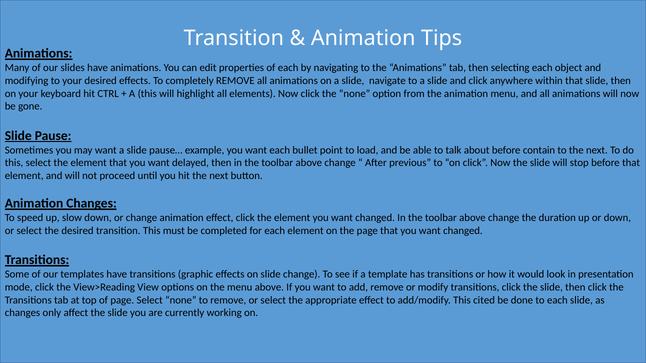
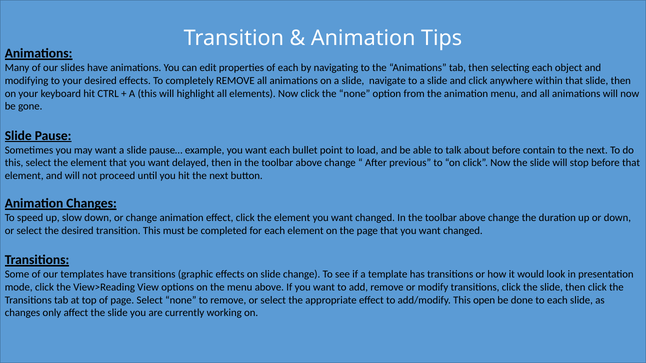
cited: cited -> open (484, 300)
